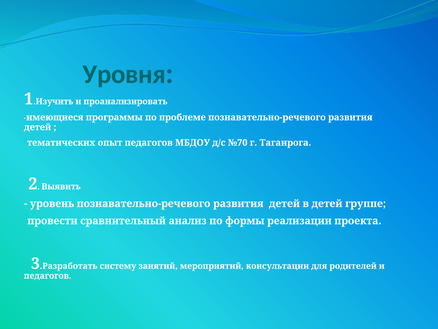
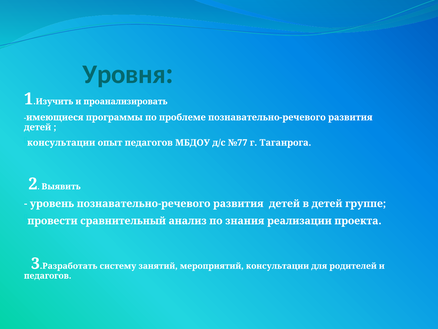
тематических: тематических -> консультации (61, 142)
№70: №70 -> №77 (238, 142)
формы: формы -> знания (245, 221)
